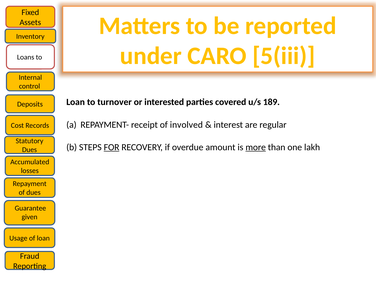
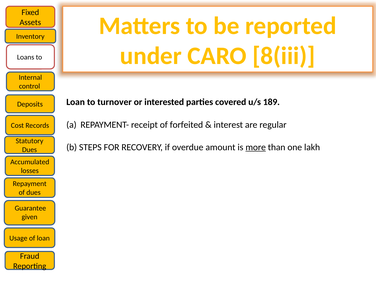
5(iii: 5(iii -> 8(iii (284, 56)
involved: involved -> forfeited (186, 125)
FOR underline: present -> none (112, 147)
